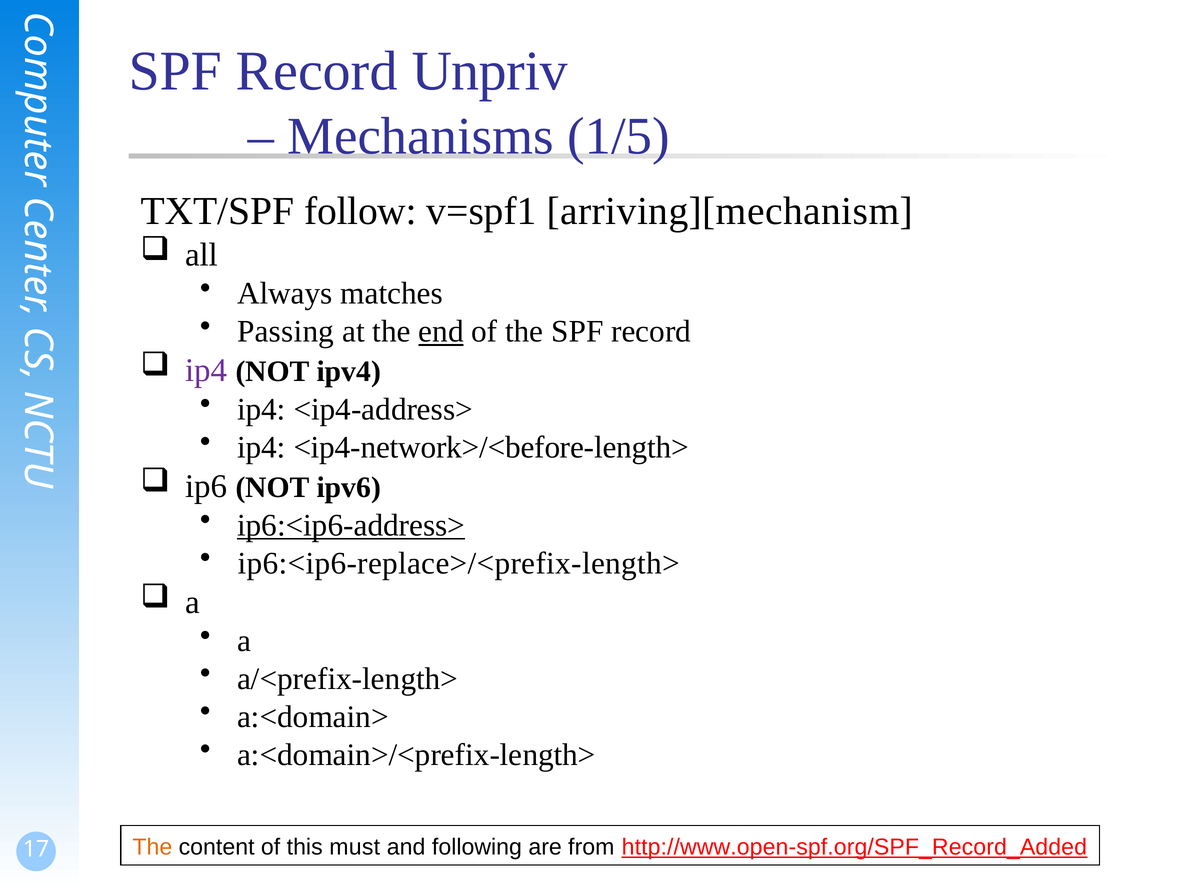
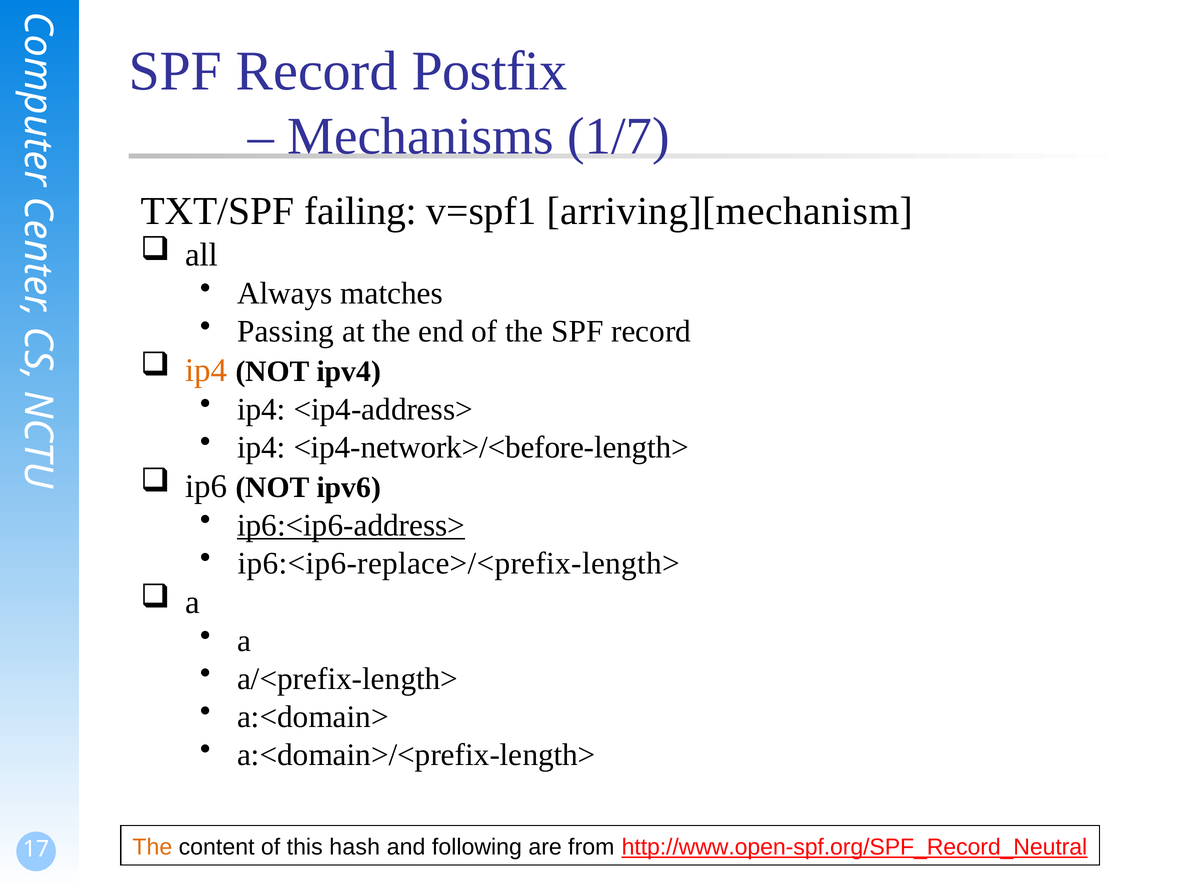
Unpriv: Unpriv -> Postfix (490, 71)
1/5: 1/5 -> 1/7 (618, 136)
follow: follow -> failing (361, 211)
end underline: present -> none (441, 332)
ip4 colour: purple -> orange (206, 371)
must: must -> hash (355, 847)
http://www.open-spf.org/SPF_Record_Added: http://www.open-spf.org/SPF_Record_Added -> http://www.open-spf.org/SPF_Record_Neutral (854, 847)
